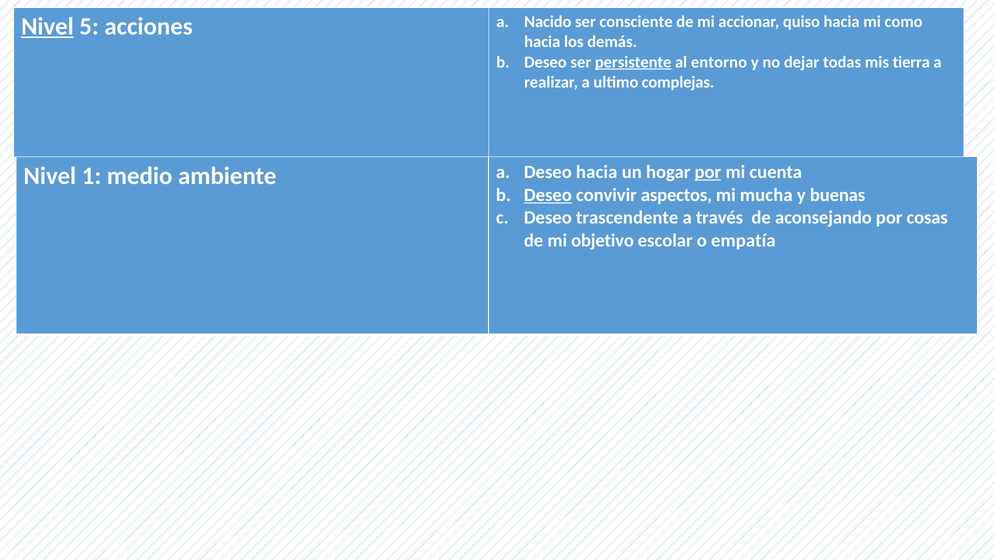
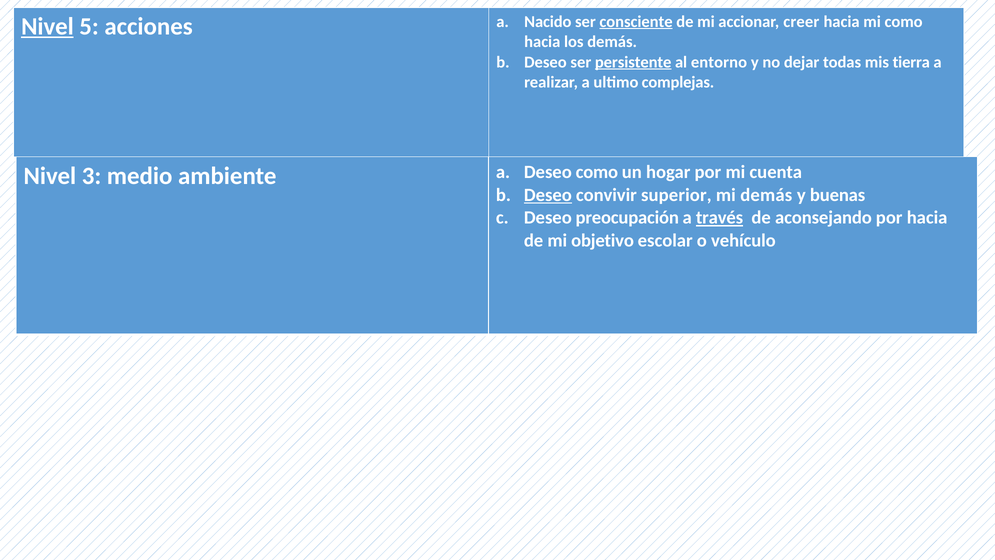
consciente underline: none -> present (636, 22)
quiso: quiso -> creer (801, 22)
1: 1 -> 3 (92, 176)
Deseo hacia: hacia -> como (597, 172)
por underline: present -> none (708, 172)
aspectos: aspectos -> superior (676, 195)
mi mucha: mucha -> demás (766, 195)
trascendente: trascendente -> preocupación (627, 218)
través underline: none -> present (720, 218)
por cosas: cosas -> hacia (927, 218)
empatía: empatía -> vehículo (743, 240)
